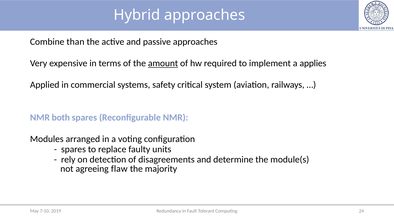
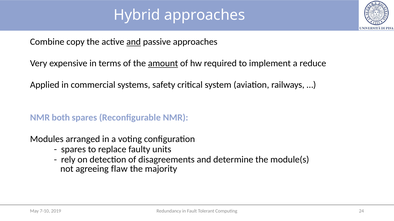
than: than -> copy (76, 42)
and underline: none -> present (134, 42)
applies: applies -> reduce (313, 64)
